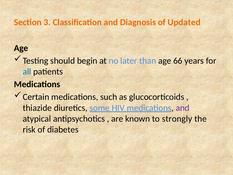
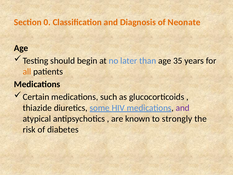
3: 3 -> 0 (47, 22)
Updated: Updated -> Neonate (184, 22)
66: 66 -> 35 (178, 61)
all colour: blue -> orange (27, 72)
